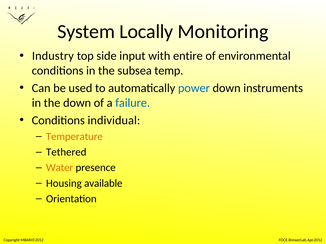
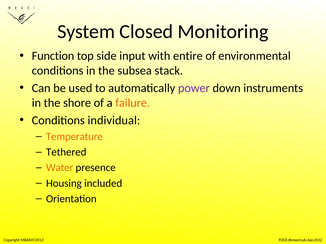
Locally: Locally -> Closed (146, 32)
Industry: Industry -> Function (53, 56)
temp: temp -> stack (169, 71)
power colour: blue -> purple (194, 88)
the down: down -> shore (77, 103)
failure colour: blue -> orange (133, 103)
available: available -> included (103, 184)
